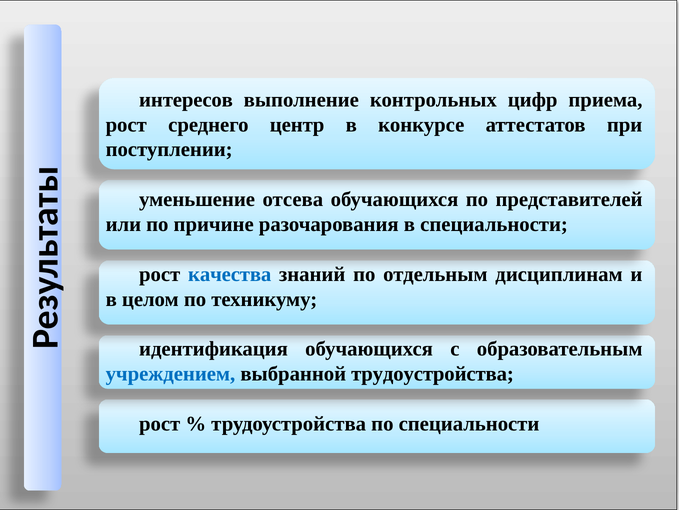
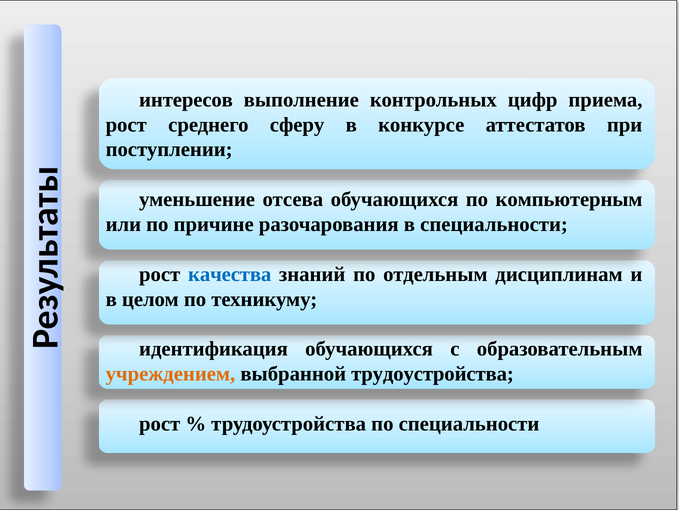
центр: центр -> сферу (297, 125)
представителей: представителей -> компьютерным (569, 199)
учреждением colour: blue -> orange (170, 373)
